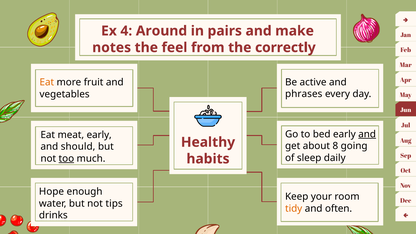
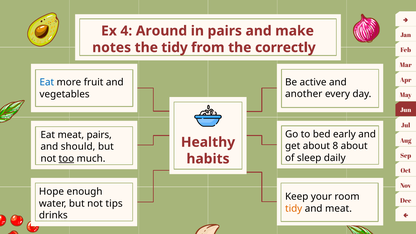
the feel: feel -> tidy (175, 48)
Eat colour: orange -> blue (47, 82)
phrases: phrases -> another (304, 94)
and underline: present -> none (367, 134)
meat early: early -> pairs (99, 135)
8 going: going -> about (354, 146)
and often: often -> meat (339, 208)
